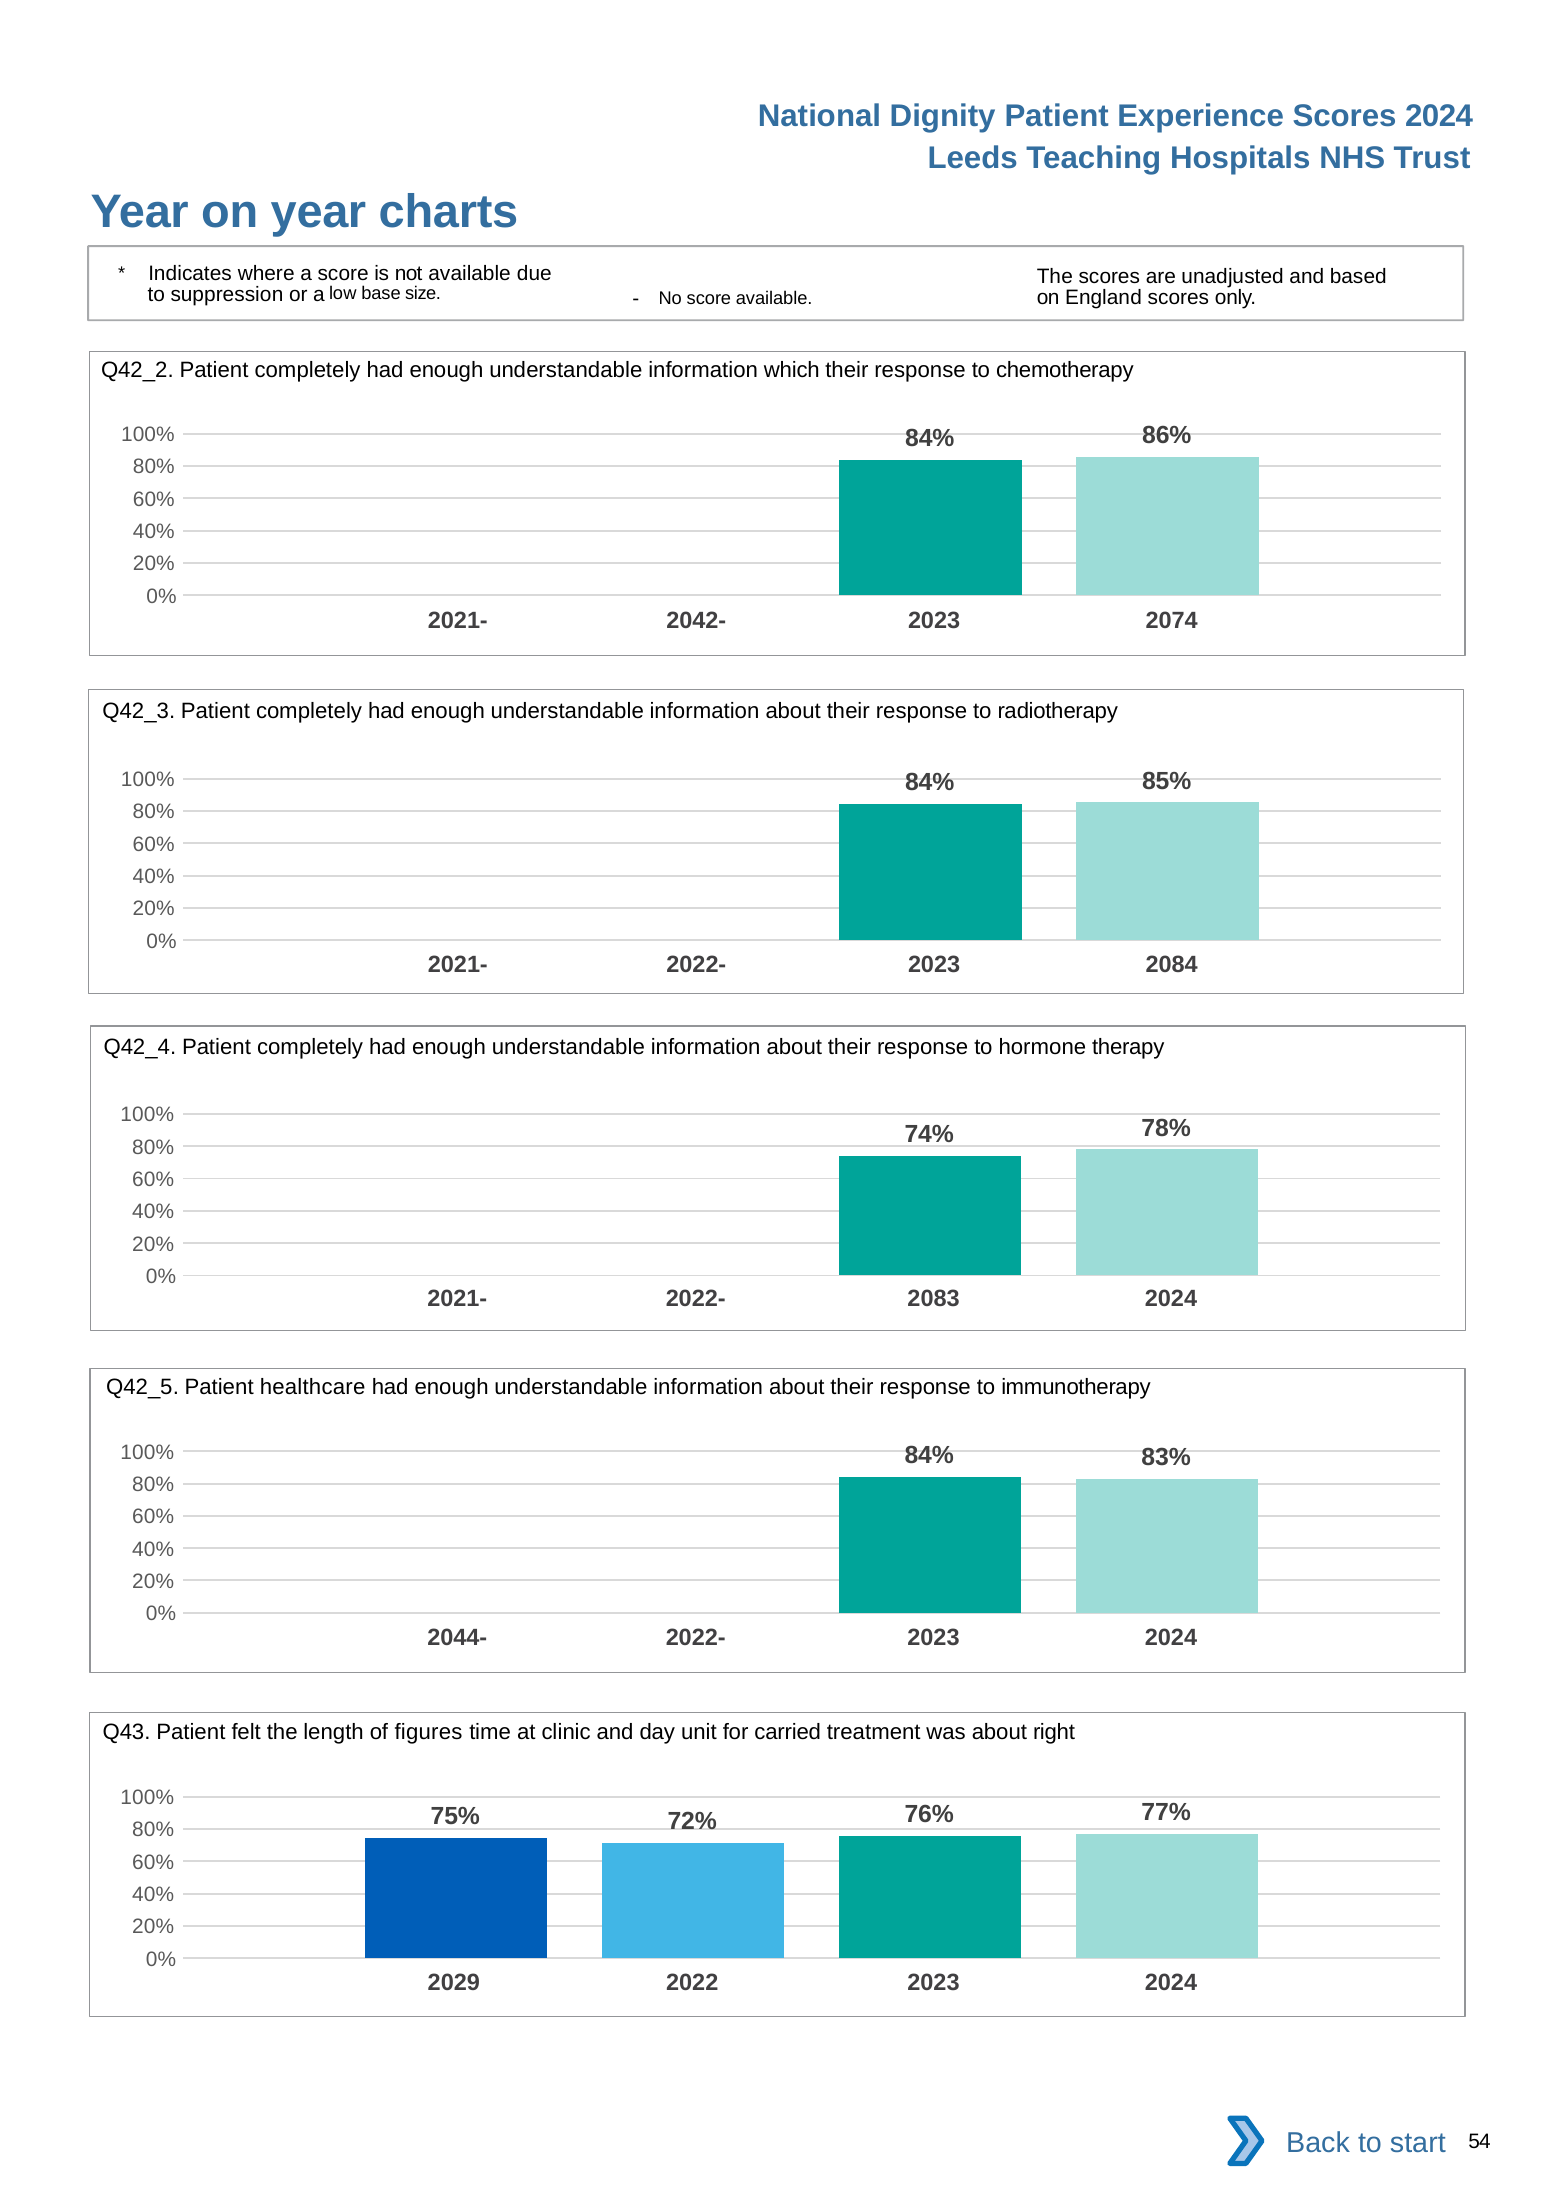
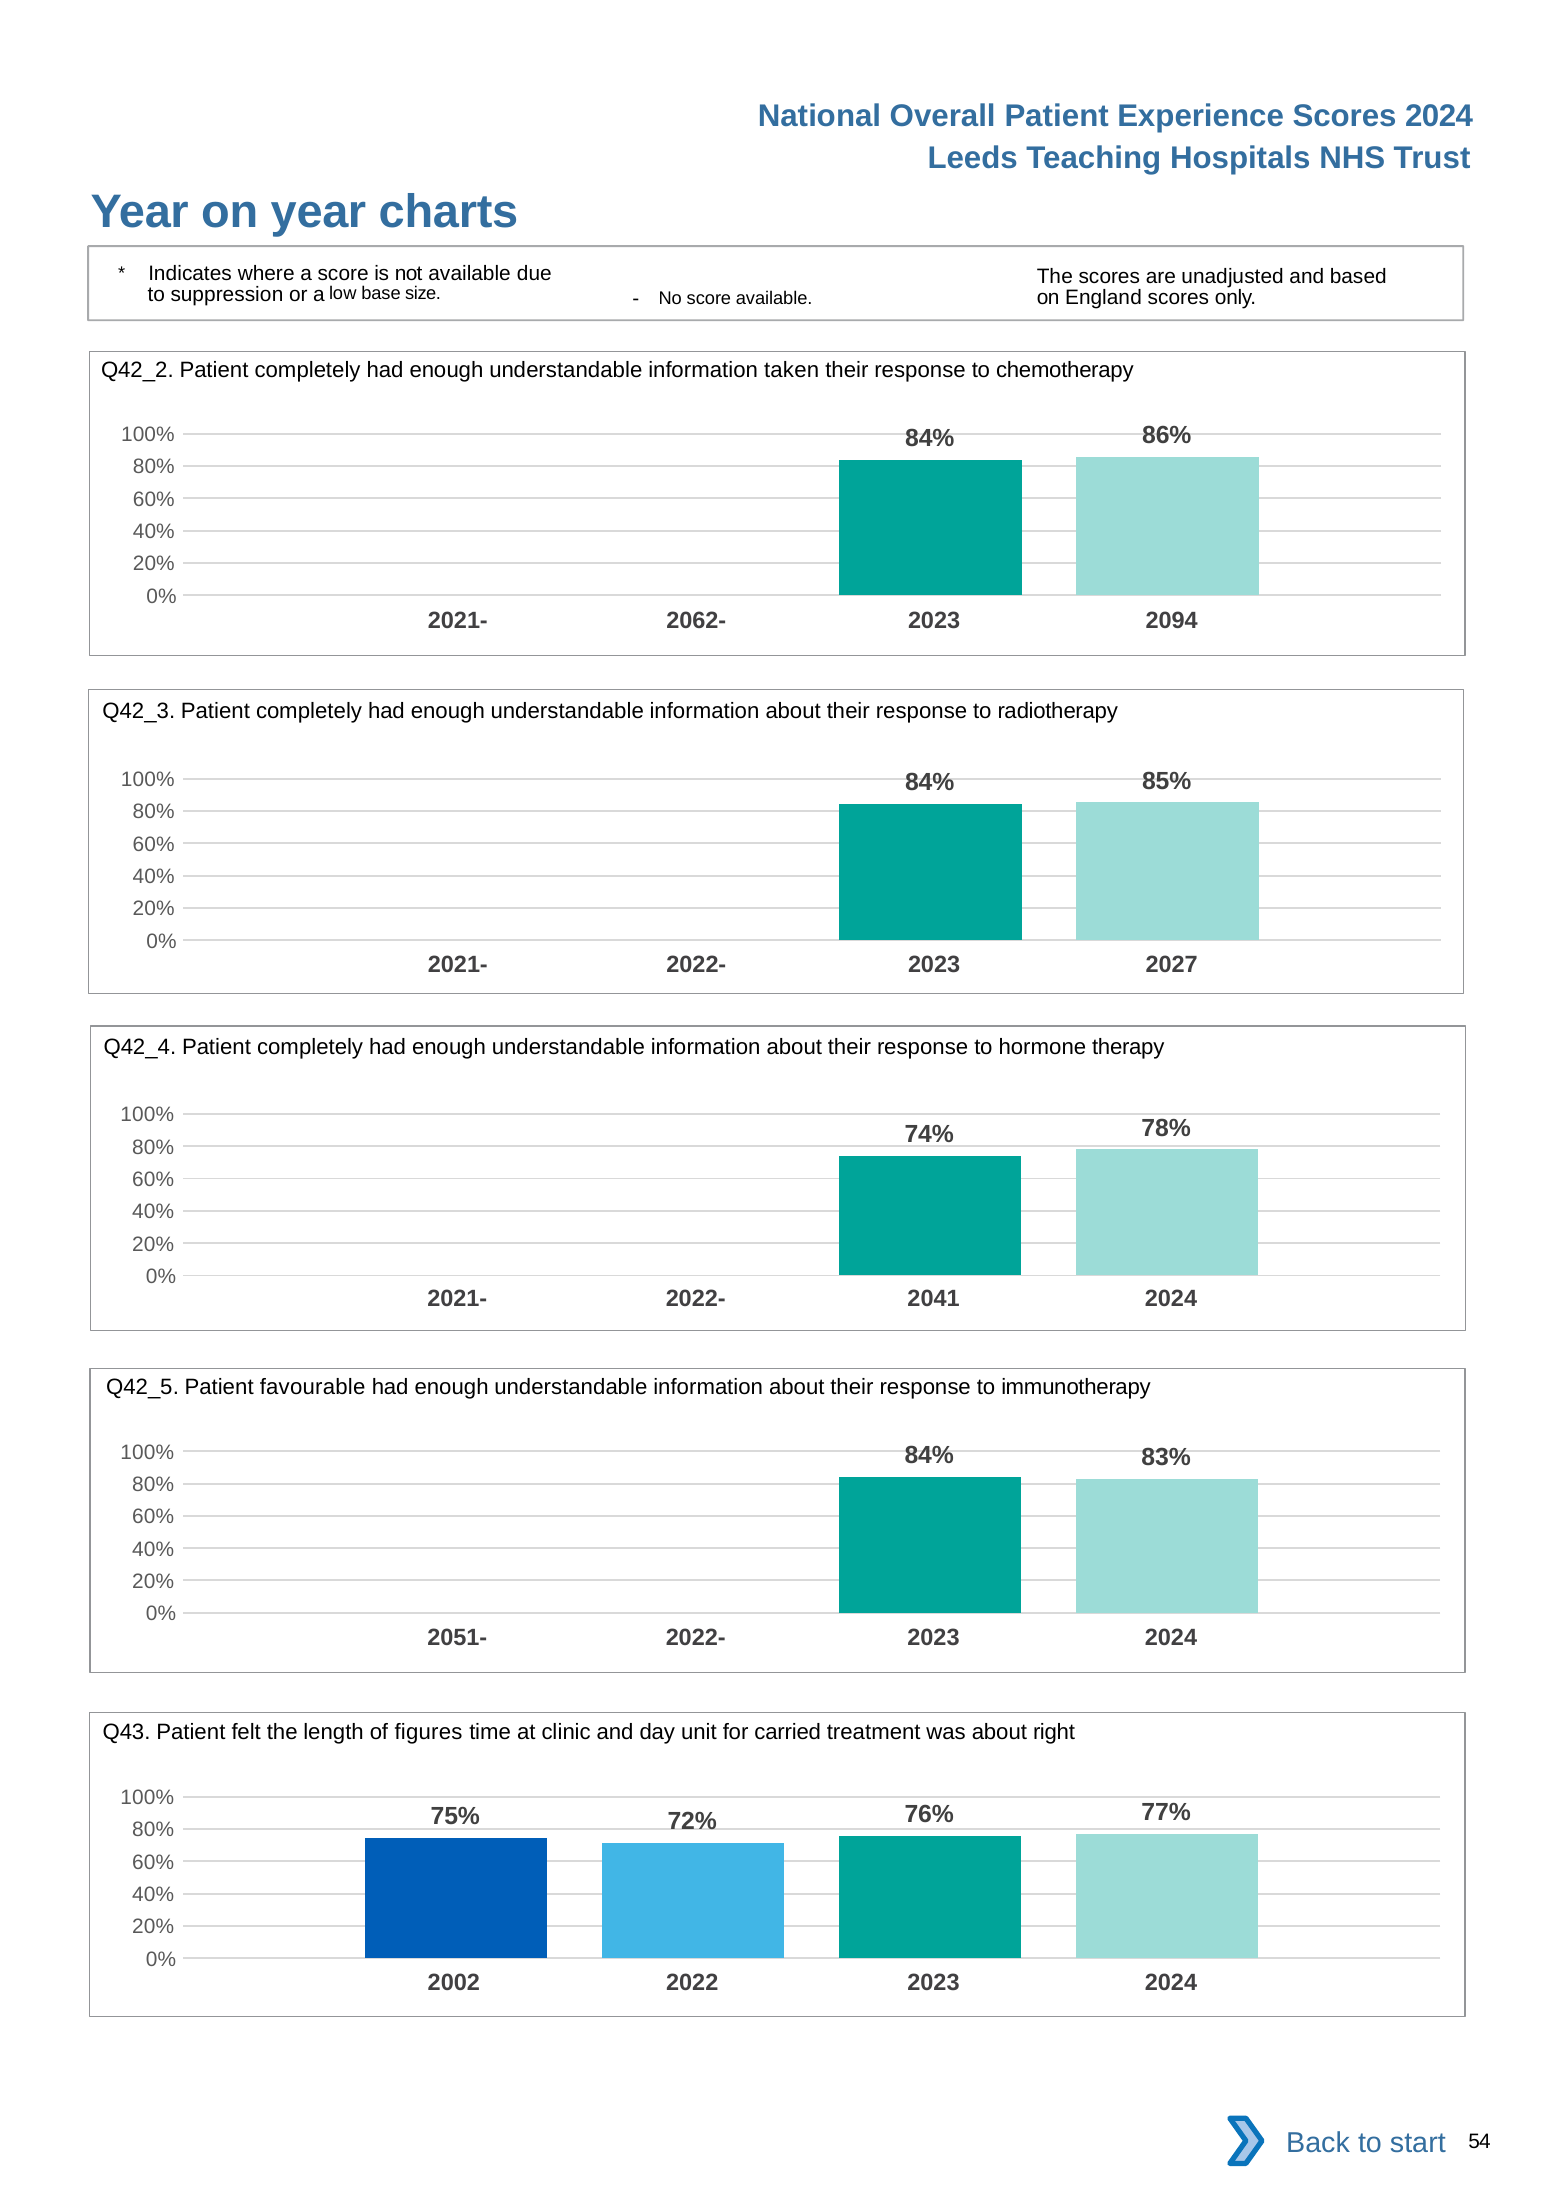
Dignity: Dignity -> Overall (943, 116)
which: which -> taken (792, 370)
2042-: 2042- -> 2062- (696, 620)
2074: 2074 -> 2094 (1172, 620)
2084: 2084 -> 2027 (1172, 965)
2083: 2083 -> 2041 (934, 1299)
healthcare: healthcare -> favourable (313, 1387)
2044-: 2044- -> 2051- (457, 1638)
2029: 2029 -> 2002 (454, 1982)
